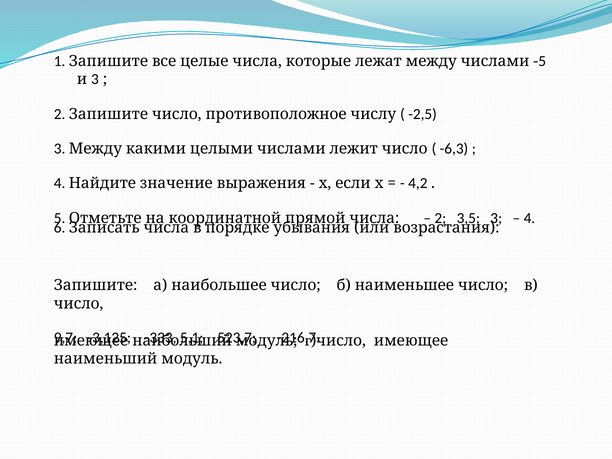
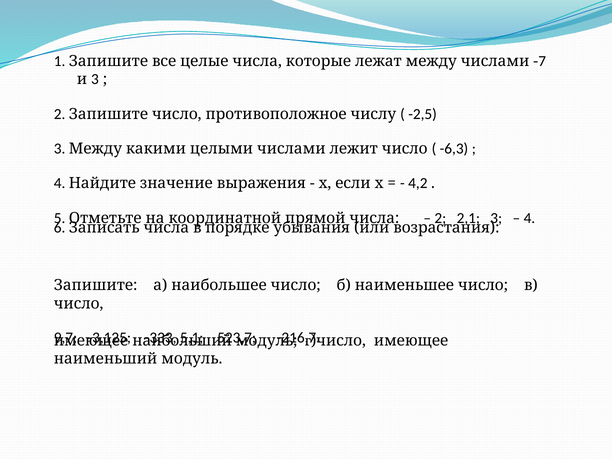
5: 5 -> 7 (542, 61)
3,5: 3,5 -> 2,1 (468, 218)
